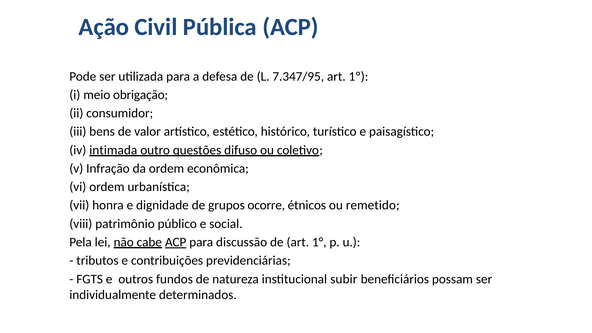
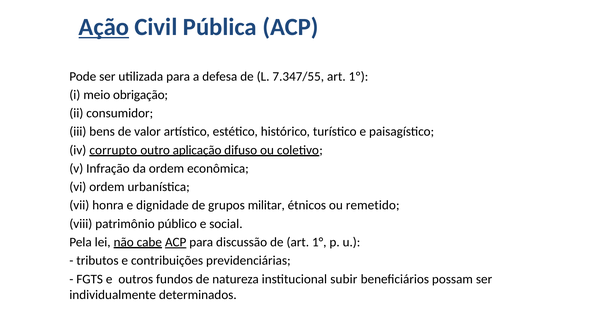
Ação underline: none -> present (104, 27)
7.347/95: 7.347/95 -> 7.347/55 (298, 76)
intimada: intimada -> corrupto (113, 150)
questões: questões -> aplicação (197, 150)
ocorre: ocorre -> militar (266, 205)
